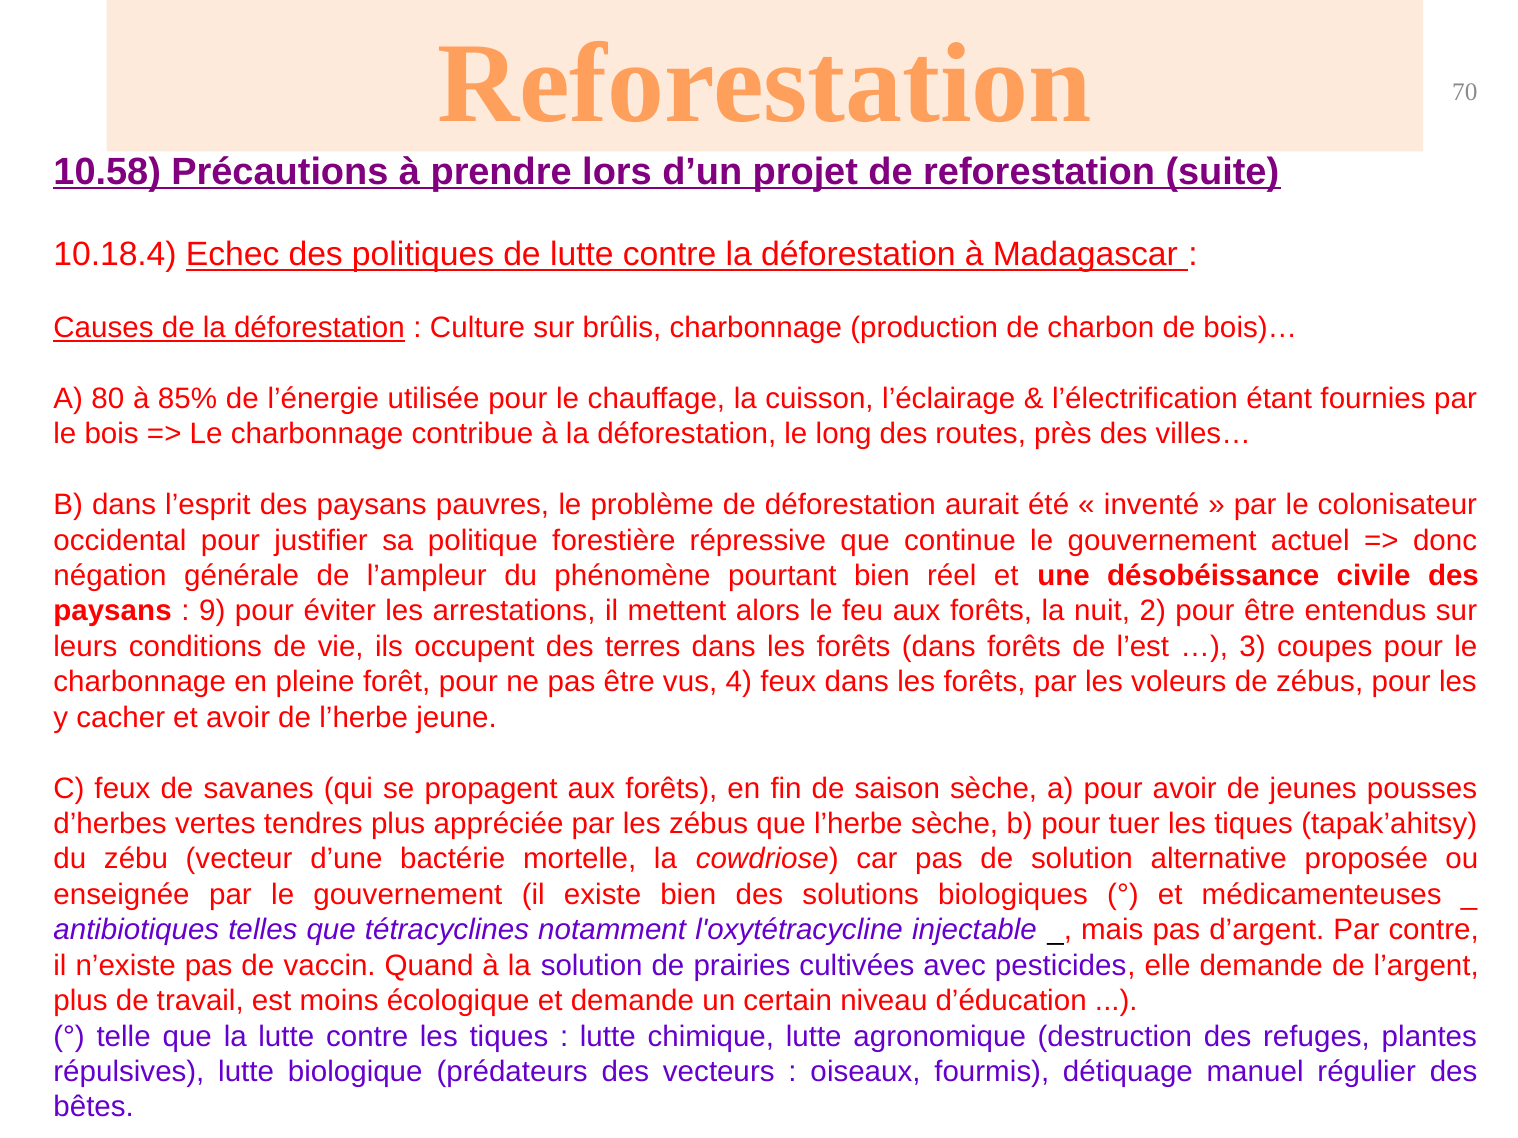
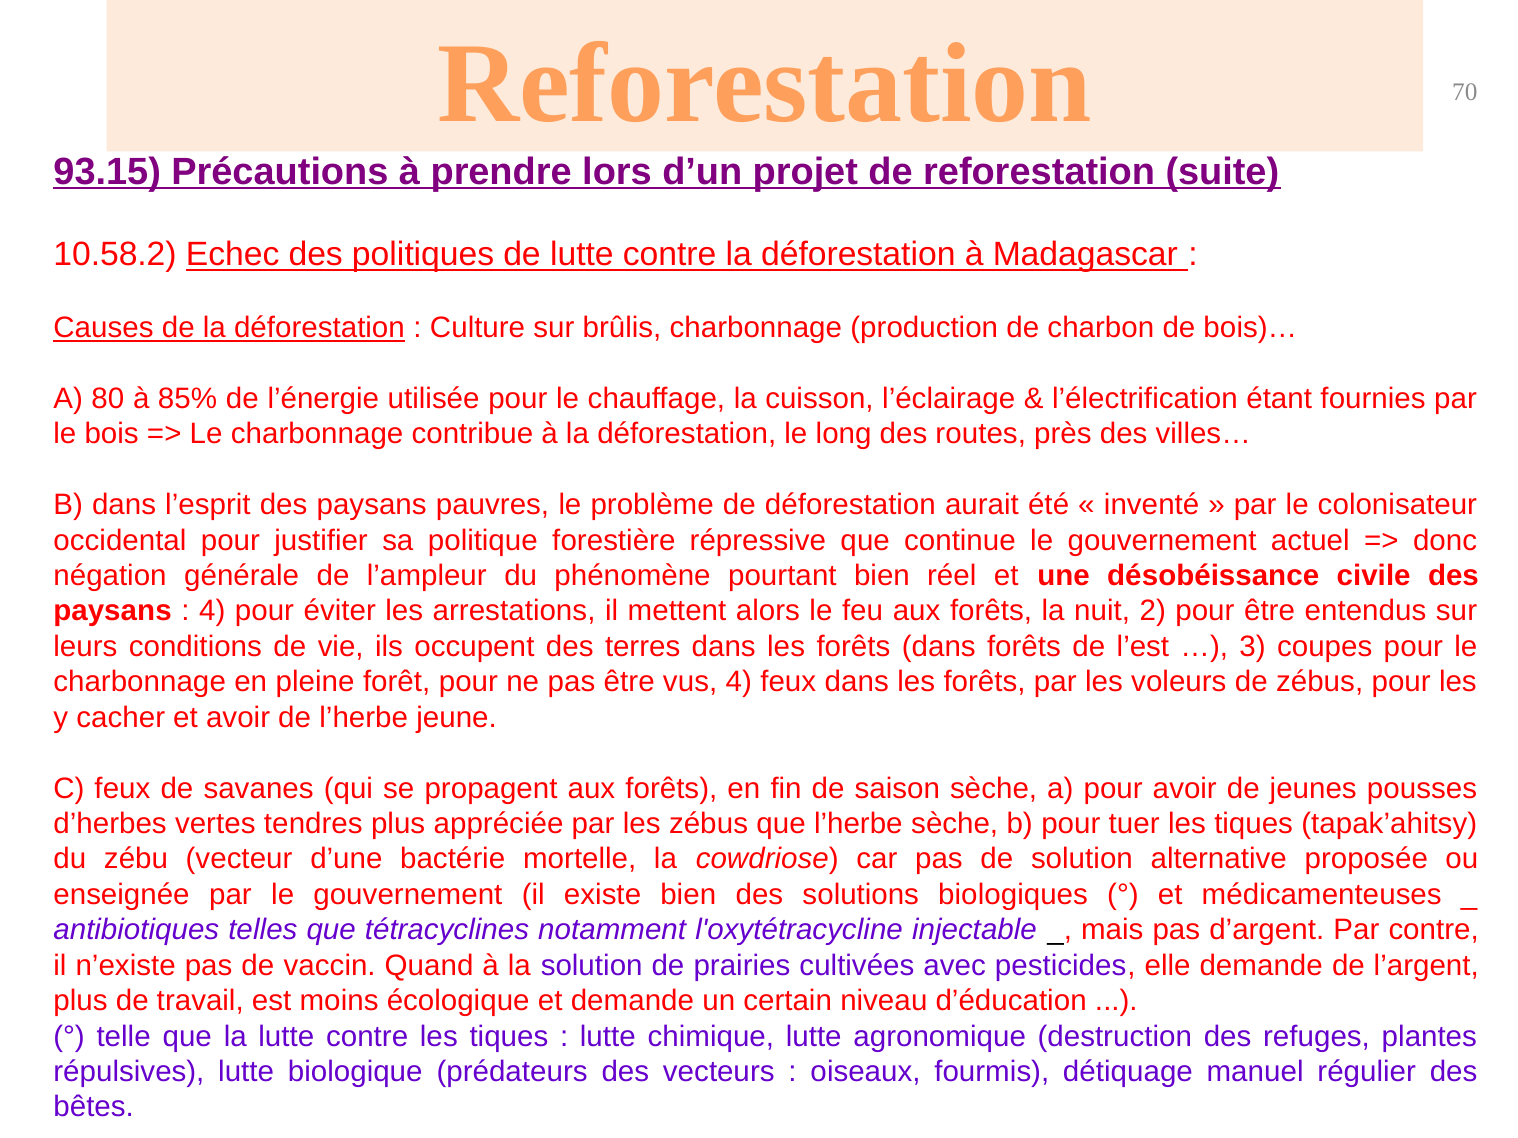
10.58: 10.58 -> 93.15 (107, 172)
10.18.4: 10.18.4 -> 10.58.2 (115, 255)
9: 9 -> 4 (212, 612)
